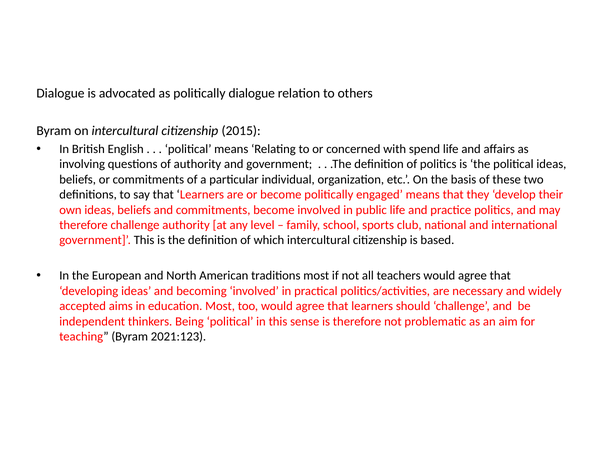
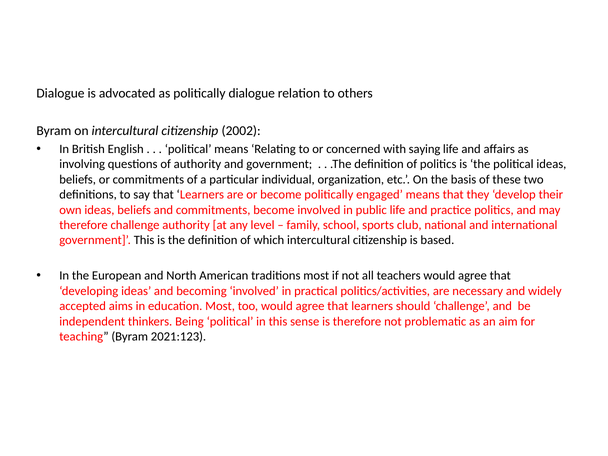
2015: 2015 -> 2002 (241, 131)
spend: spend -> saying (425, 149)
